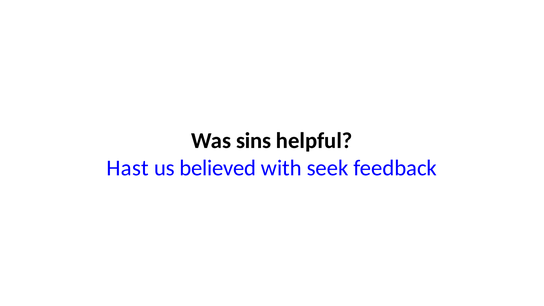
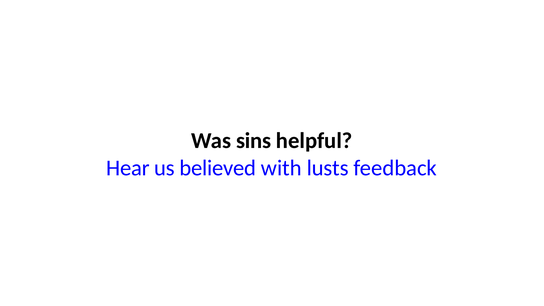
Hast: Hast -> Hear (128, 168)
seek: seek -> lusts (328, 168)
